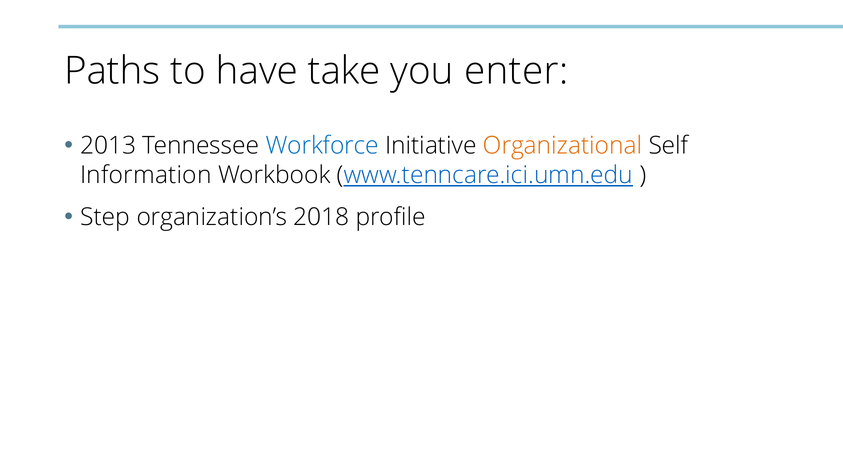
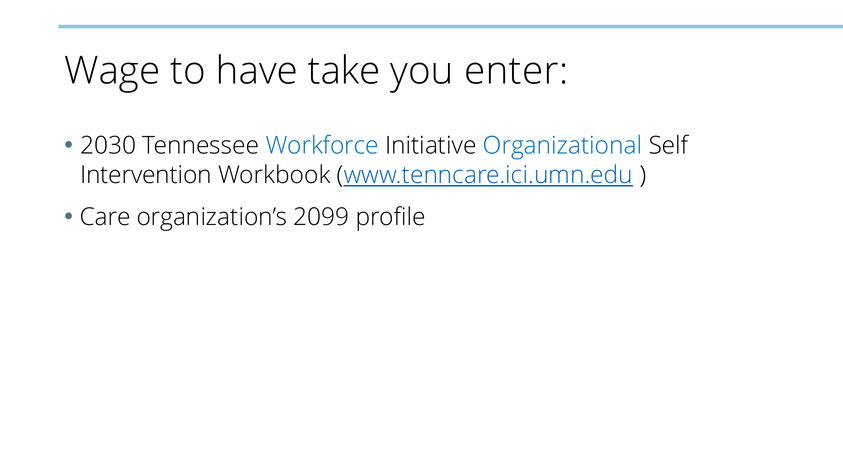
Paths: Paths -> Wage (112, 71)
2013: 2013 -> 2030 (108, 146)
Organizational colour: orange -> blue (563, 146)
Information: Information -> Intervention (146, 175)
Step: Step -> Care (105, 217)
2018: 2018 -> 2099 (321, 217)
